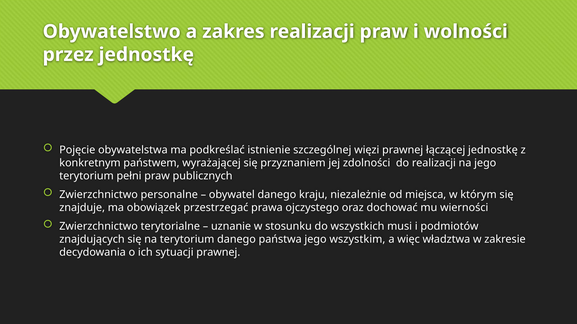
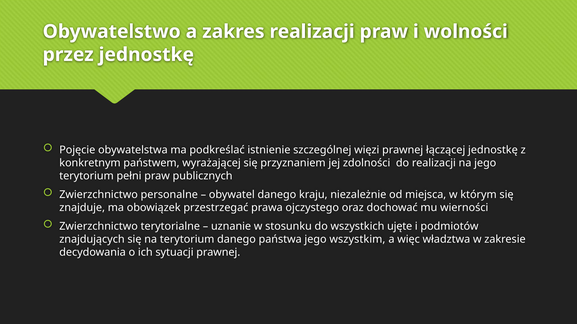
musi: musi -> ujęte (400, 227)
